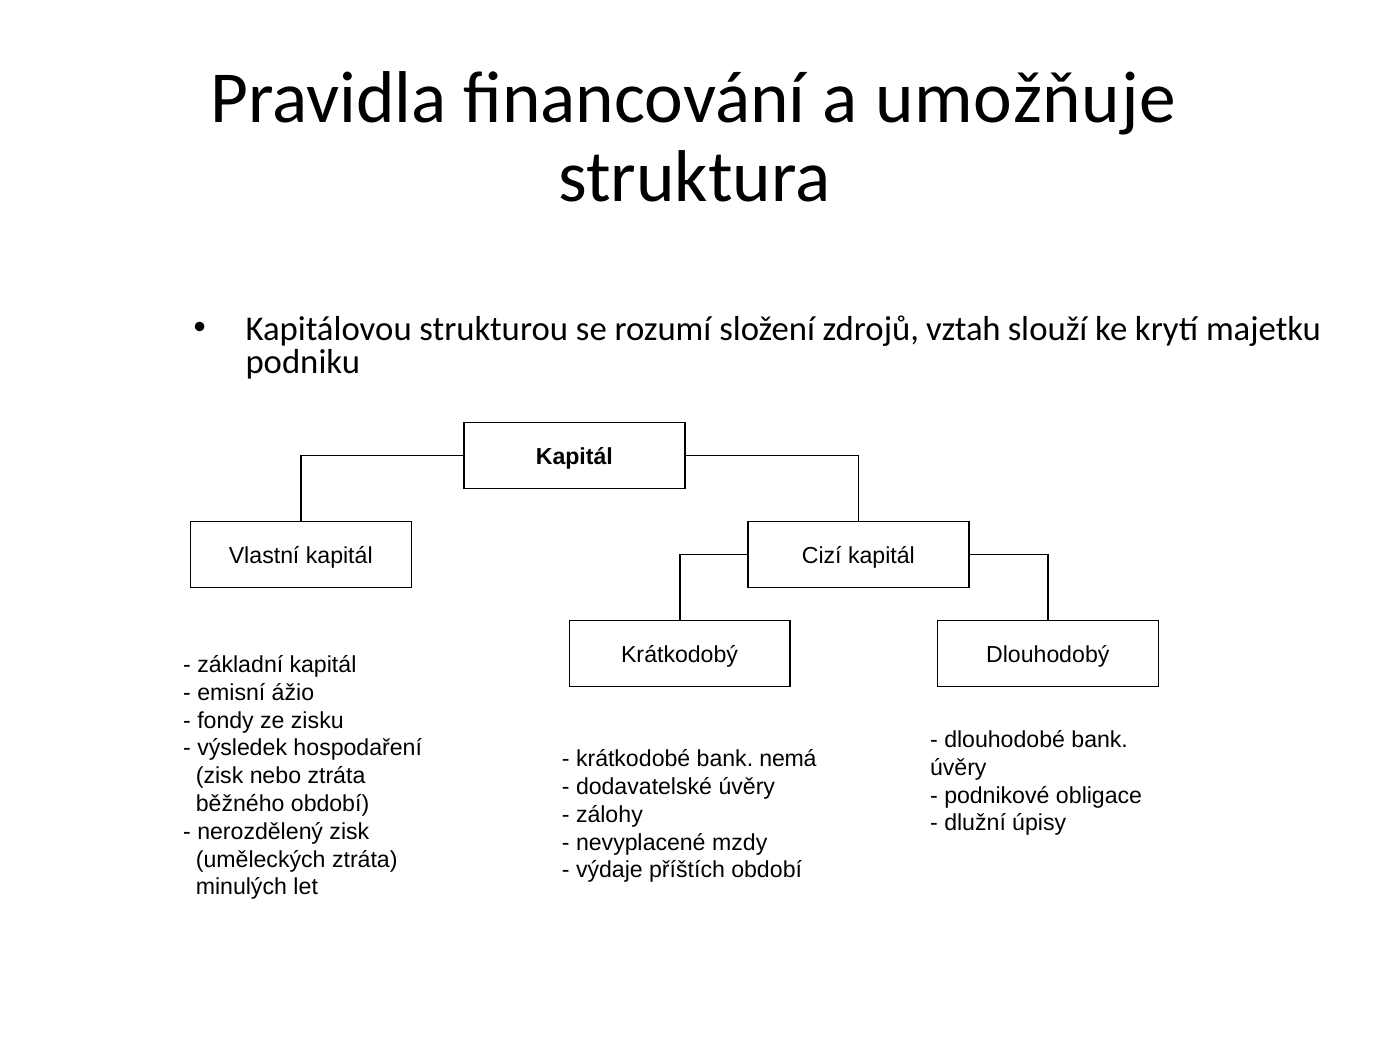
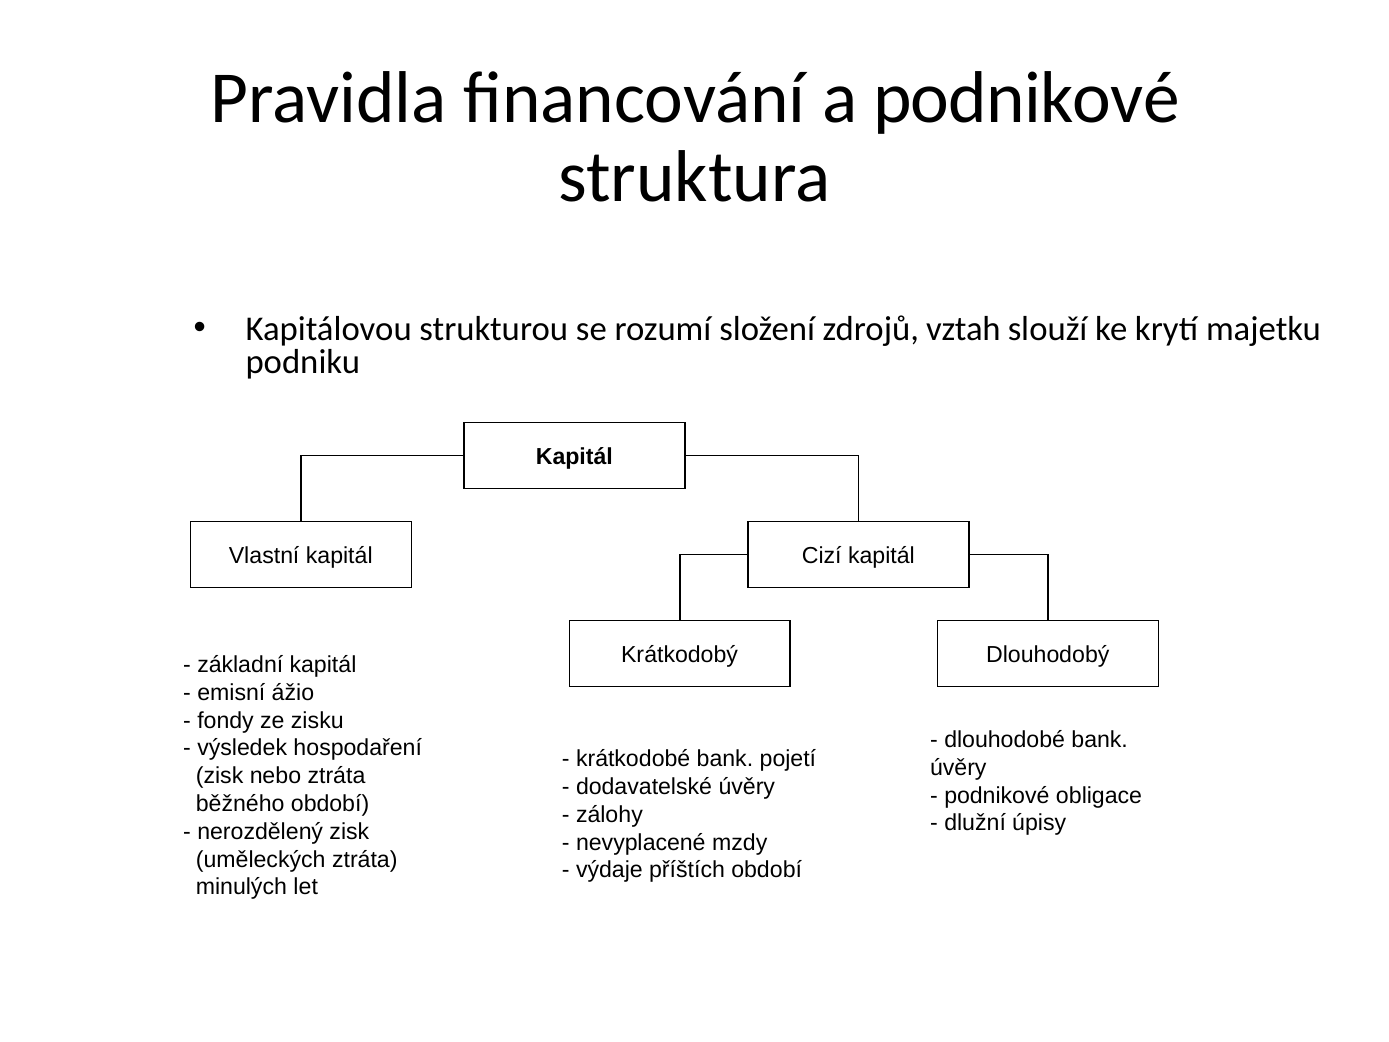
a umožňuje: umožňuje -> podnikové (1026, 98)
nemá: nemá -> pojetí (788, 759)
